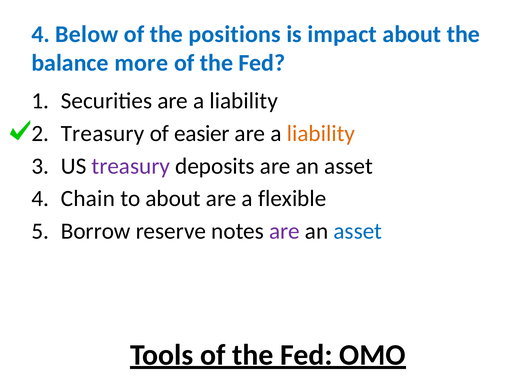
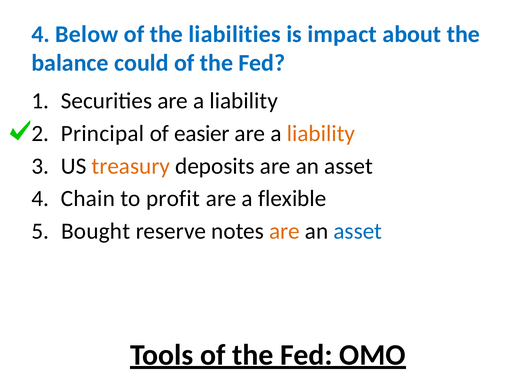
positions: positions -> liabilities (235, 34)
more: more -> could (141, 63)
Treasury: Treasury -> Principal (103, 134)
treasury colour: purple -> orange (131, 166)
to about: about -> profit (173, 199)
Borrow: Borrow -> Bought (96, 231)
are colour: purple -> orange (284, 231)
